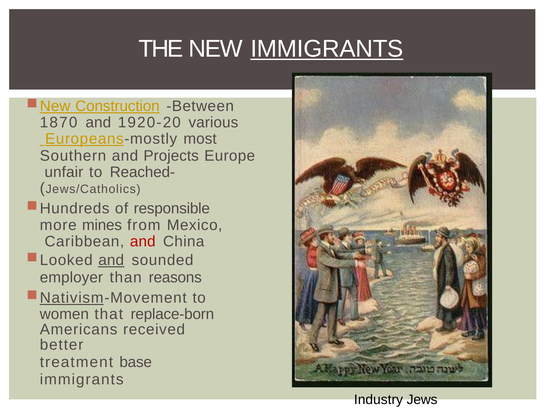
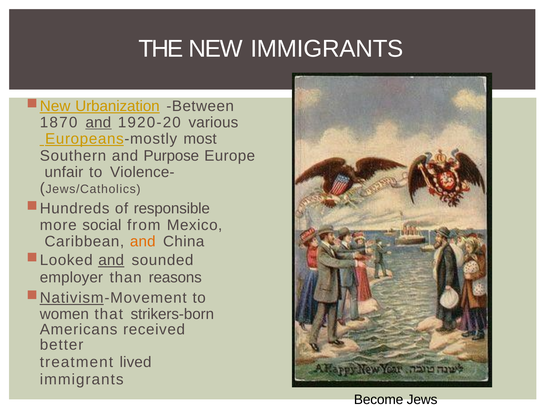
IMMIGRANTS underline: present -> none (327, 49)
Construction: Construction -> Urbanization (117, 106)
and underline: none -> present (98, 122)
Projects: Projects -> Purpose (171, 156)
Reached-: Reached- -> Violence- (142, 172)
mines: mines -> social (102, 225)
and colour: red -> orange (143, 241)
replace-born: replace-born -> strikers-born (172, 314)
base: base -> lived (136, 362)
Industry: Industry -> Become (379, 399)
